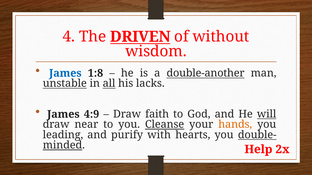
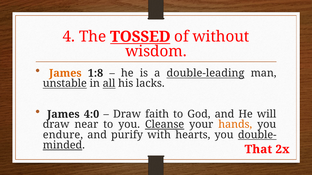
DRIVEN: DRIVEN -> TOSSED (140, 37)
James colour: blue -> orange (65, 73)
double-another: double-another -> double-leading (205, 73)
4:9: 4:9 -> 4:0 (92, 115)
will underline: present -> none (267, 115)
leading: leading -> endure (63, 135)
Help: Help -> That (258, 150)
